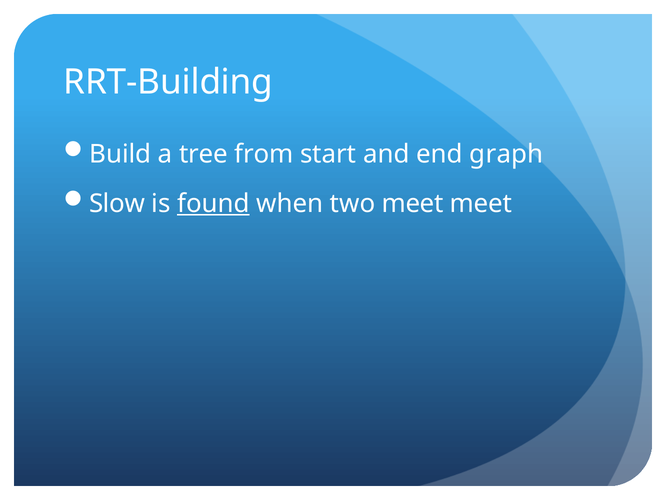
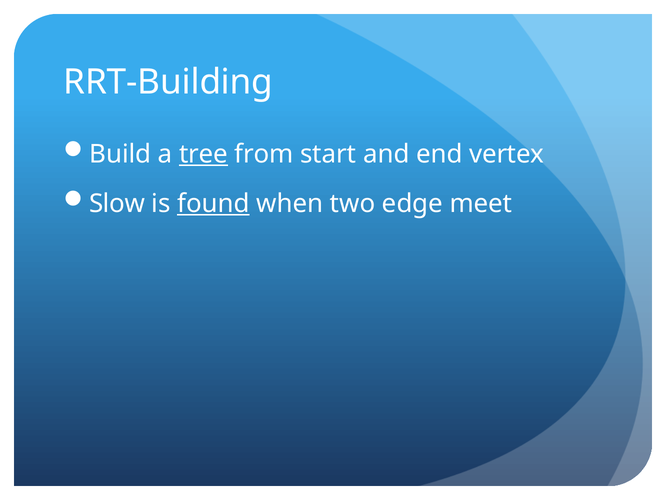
tree underline: none -> present (204, 154)
graph: graph -> vertex (507, 154)
two meet: meet -> edge (412, 203)
